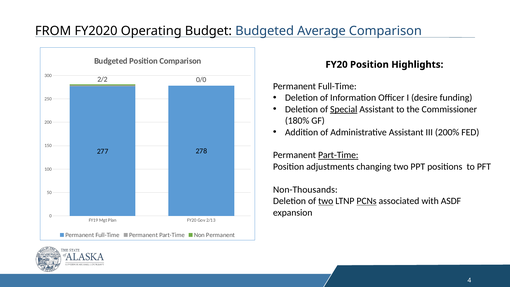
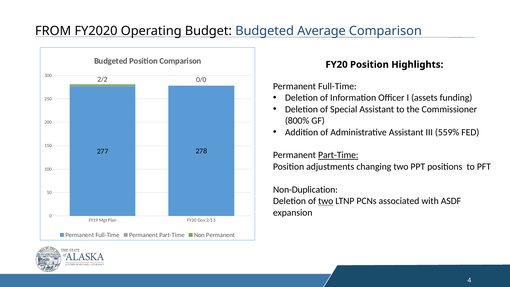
desire: desire -> assets (424, 98)
Special underline: present -> none (344, 109)
180%: 180% -> 800% (297, 121)
200%: 200% -> 559% (447, 132)
Non-Thousands: Non-Thousands -> Non-Duplication (305, 190)
PCNs underline: present -> none (367, 201)
